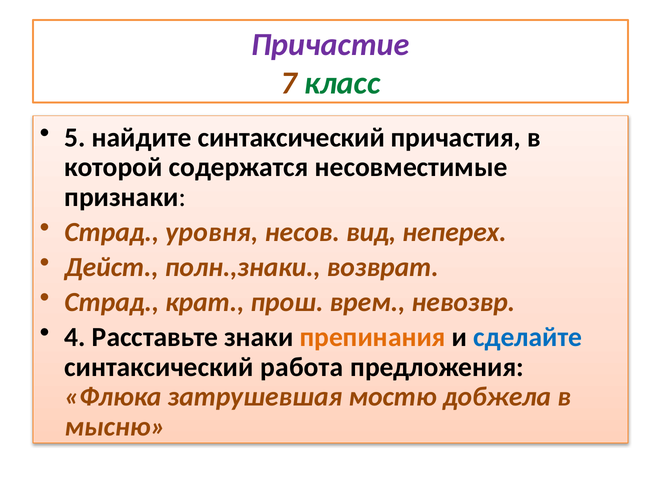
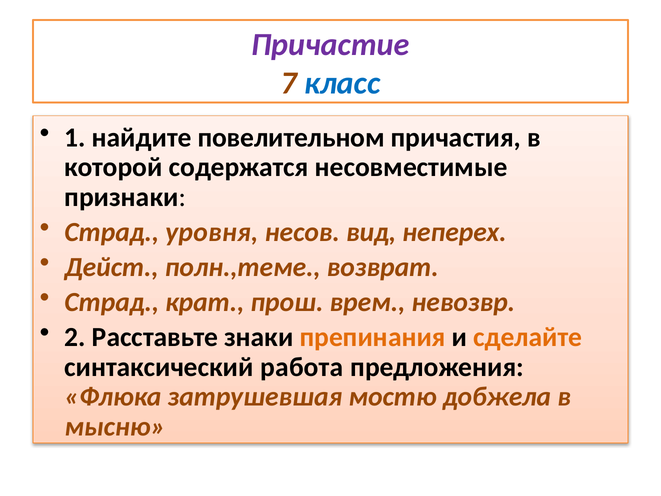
класс colour: green -> blue (342, 83)
5: 5 -> 1 (75, 137)
найдите синтаксический: синтаксический -> повелительном (291, 137)
полн.,знаки: полн.,знаки -> полн.,теме (243, 267)
4: 4 -> 2 (75, 337)
сделайте colour: blue -> orange (528, 337)
